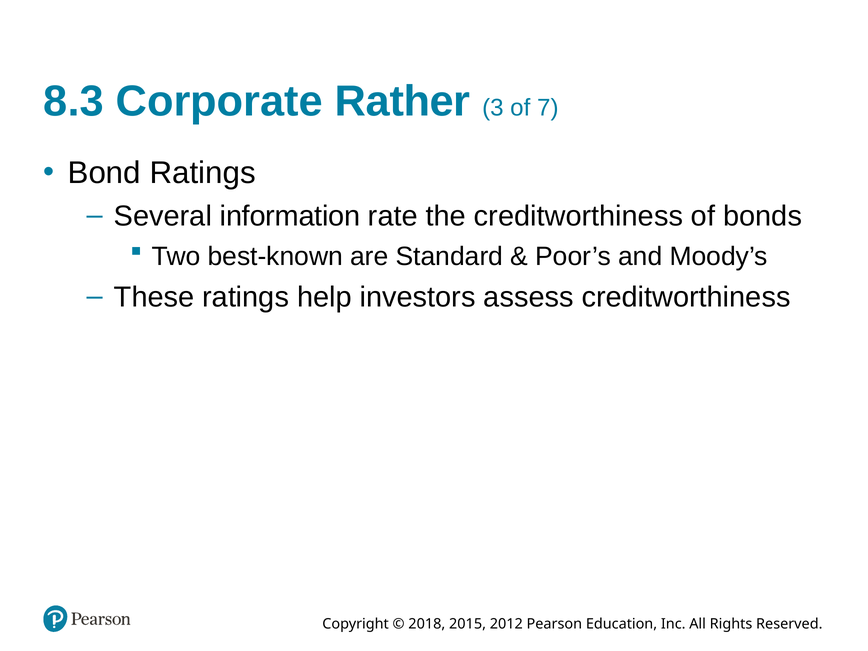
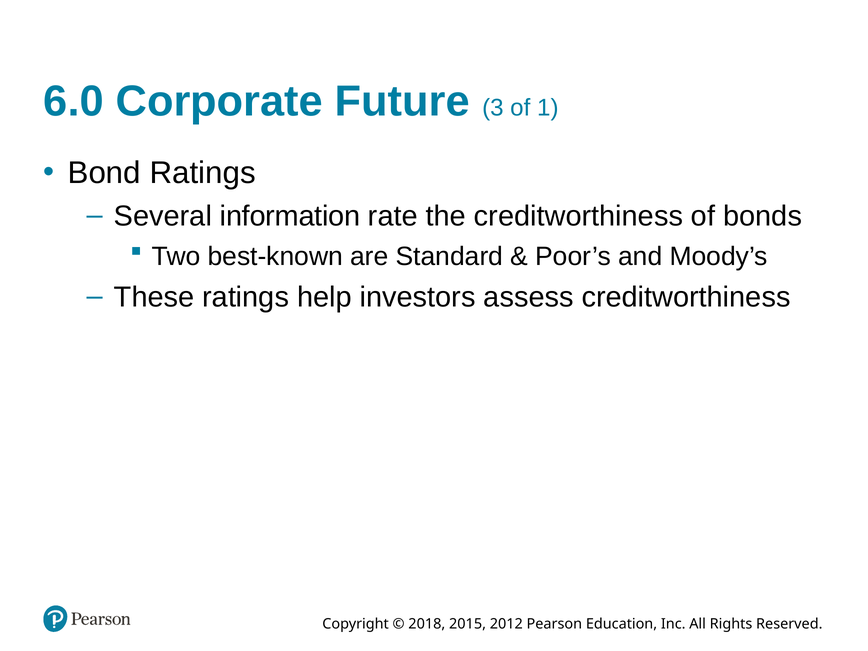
8.3: 8.3 -> 6.0 (74, 102)
Rather: Rather -> Future (402, 102)
7: 7 -> 1 (548, 108)
